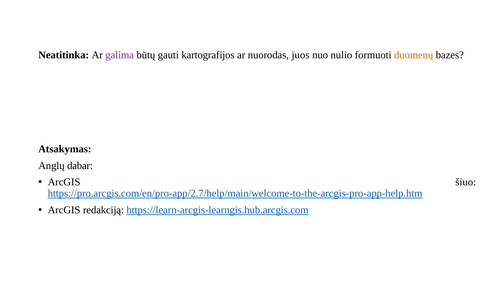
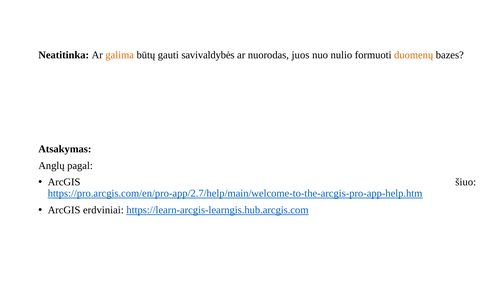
galima colour: purple -> orange (120, 55)
kartografijos: kartografijos -> savivaldybės (208, 55)
dabar: dabar -> pagal (80, 166)
redakciją: redakciją -> erdviniai (103, 210)
